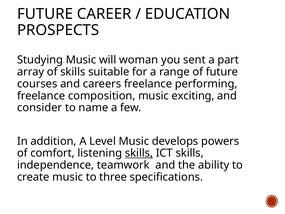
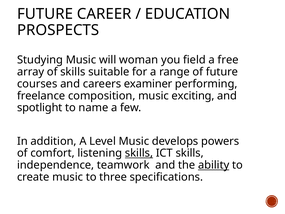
sent: sent -> field (194, 60)
part: part -> free (228, 60)
careers freelance: freelance -> examiner (148, 84)
consider: consider -> spotlight (40, 108)
ability underline: none -> present (214, 165)
